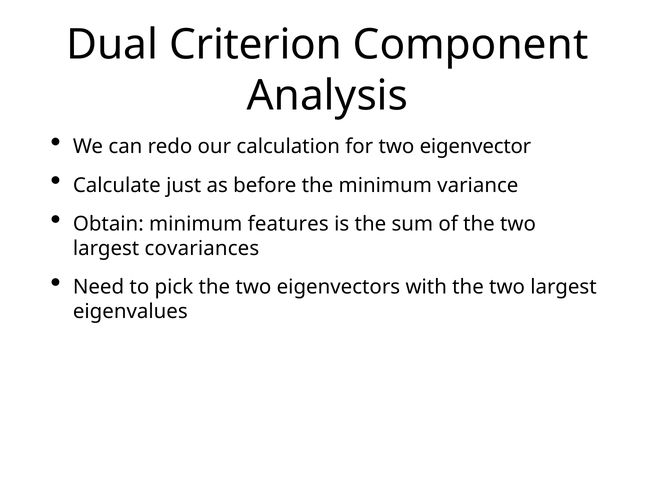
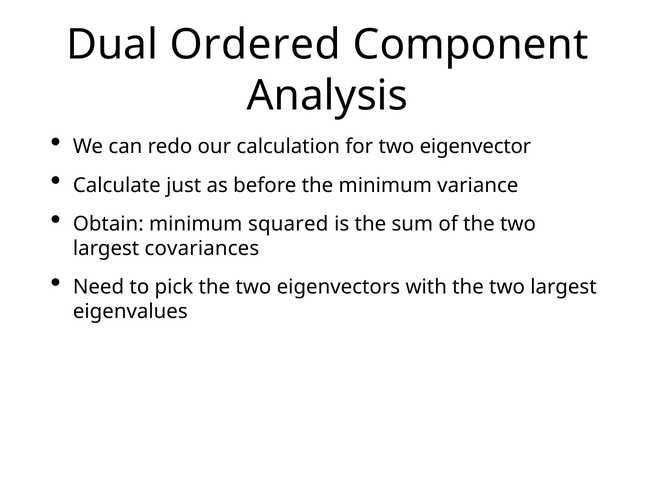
Criterion: Criterion -> Ordered (255, 45)
features: features -> squared (288, 224)
